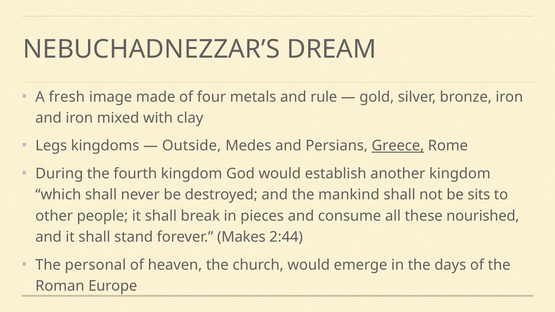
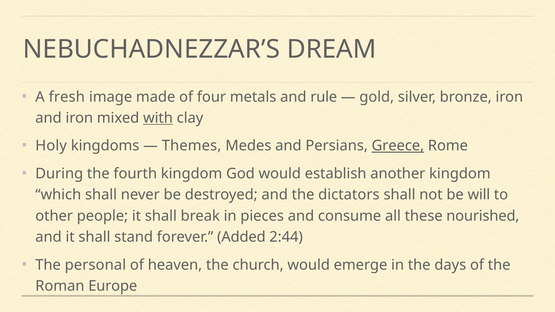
with underline: none -> present (158, 118)
Legs: Legs -> Holy (51, 146)
Outside: Outside -> Themes (192, 146)
mankind: mankind -> dictators (349, 195)
sits: sits -> will (479, 195)
Makes: Makes -> Added (241, 237)
